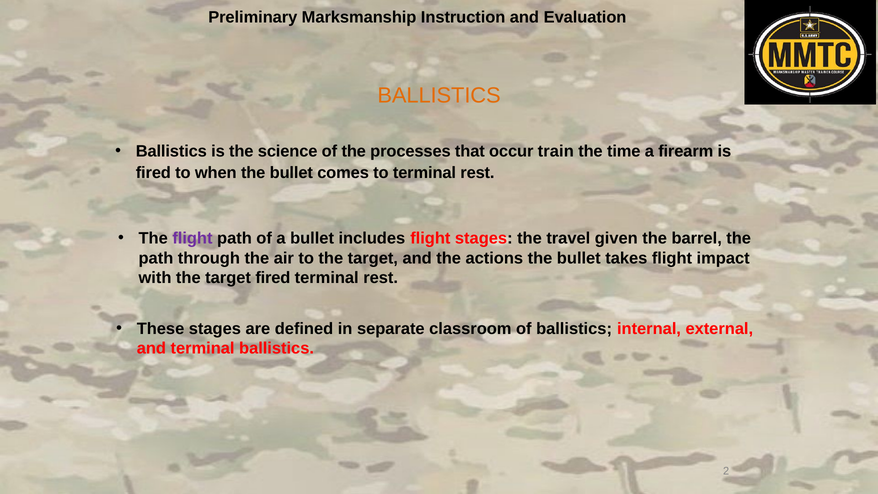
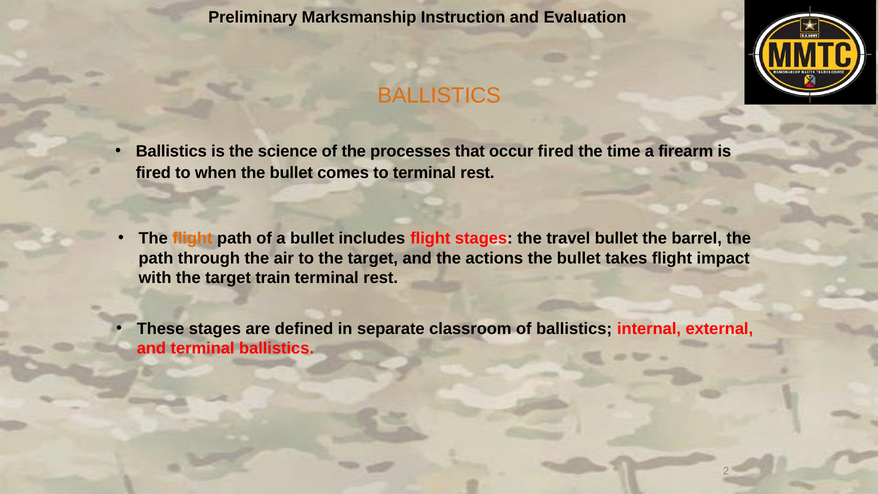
occur train: train -> fired (556, 151)
flight colour: purple -> orange (192, 238)
travel given: given -> bullet (616, 238)
target fired: fired -> train (273, 278)
